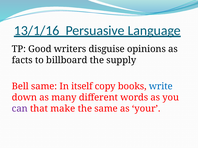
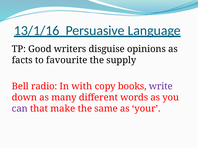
billboard: billboard -> favourite (67, 60)
Bell same: same -> radio (44, 87)
itself: itself -> with (82, 87)
write colour: blue -> purple (161, 87)
